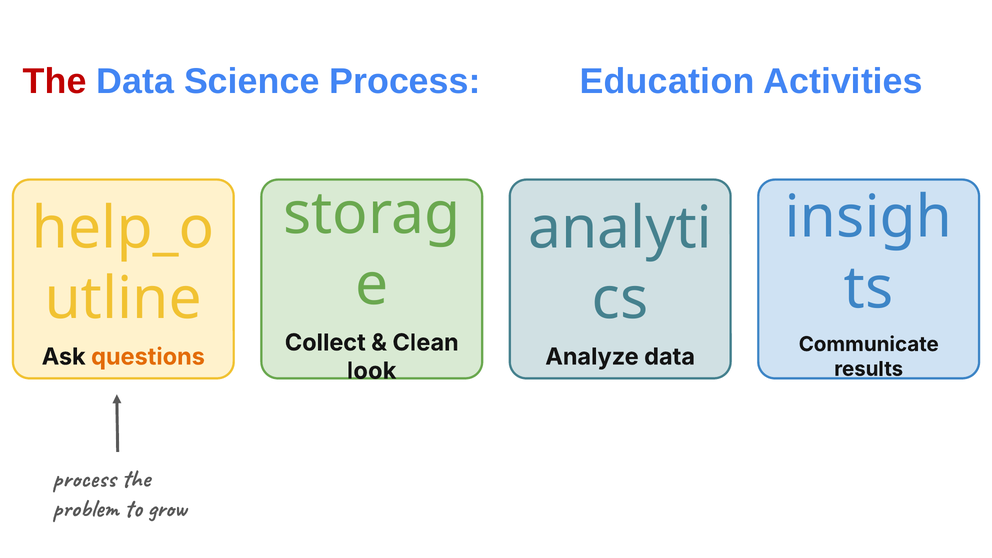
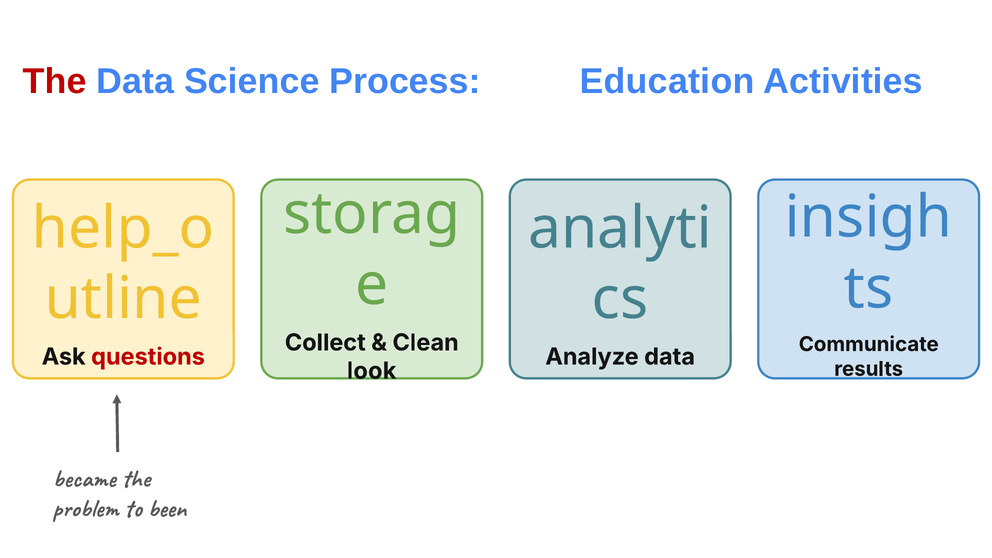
questions colour: orange -> red (148, 357)
process: process -> became (84, 478)
grow: grow -> been (167, 508)
